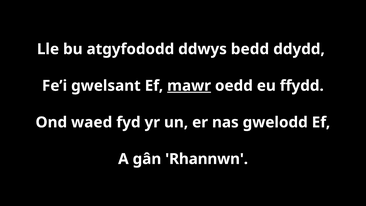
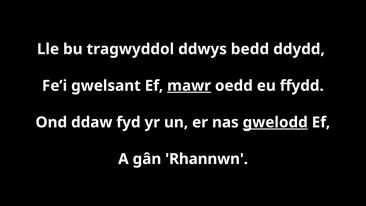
atgyfododd: atgyfododd -> tragwyddol (130, 49)
waed: waed -> ddaw (92, 122)
gwelodd underline: none -> present (275, 122)
